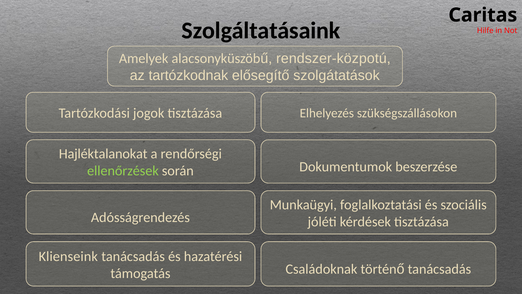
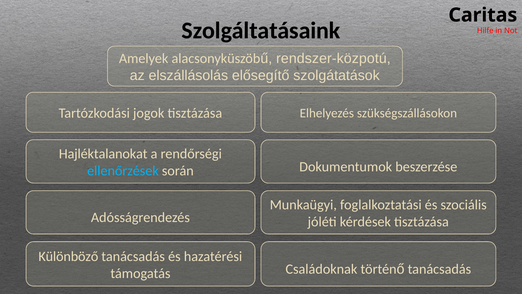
tartózkodnak: tartózkodnak -> elszállásolás (188, 76)
ellenőrzések colour: light green -> light blue (123, 171)
Klienseink: Klienseink -> Különböző (68, 256)
